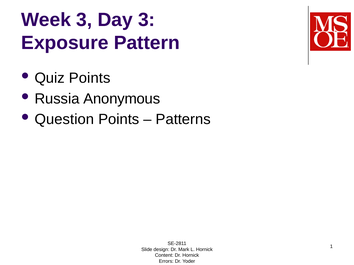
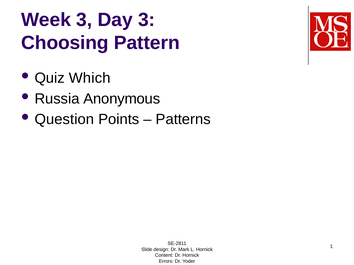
Exposure: Exposure -> Choosing (65, 43)
Quiz Points: Points -> Which (90, 78)
